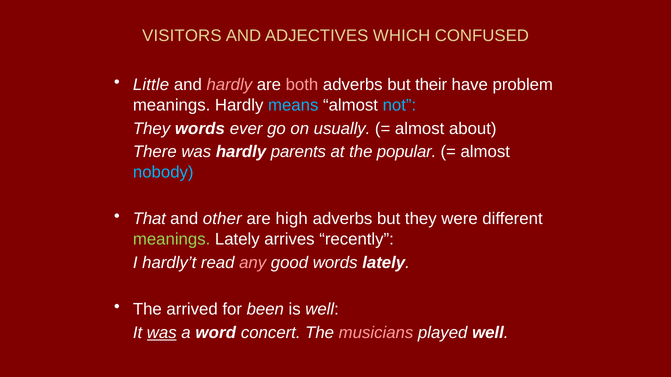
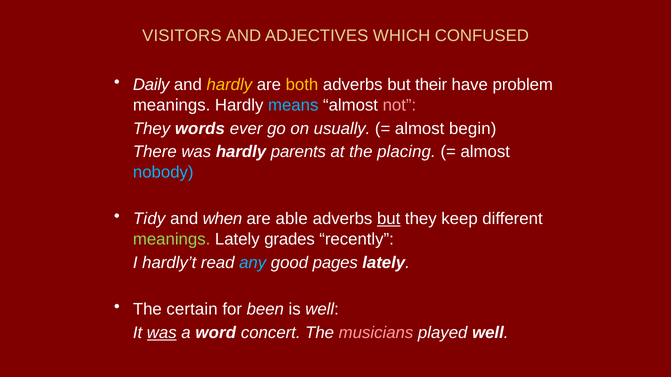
Little: Little -> Daily (151, 85)
hardly colour: pink -> yellow (229, 85)
both colour: pink -> yellow (302, 85)
not colour: light blue -> pink (399, 105)
about: about -> begin (473, 129)
popular: popular -> placing (406, 152)
That: That -> Tidy (149, 219)
other: other -> when (222, 219)
high: high -> able (292, 219)
but underline: none -> present (389, 219)
were: were -> keep (460, 219)
arrives: arrives -> grades (290, 239)
any colour: pink -> light blue (253, 263)
good words: words -> pages (335, 263)
arrived: arrived -> certain (192, 310)
